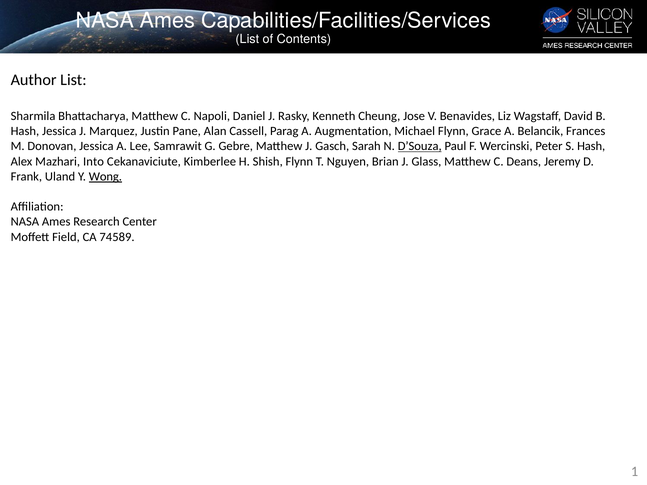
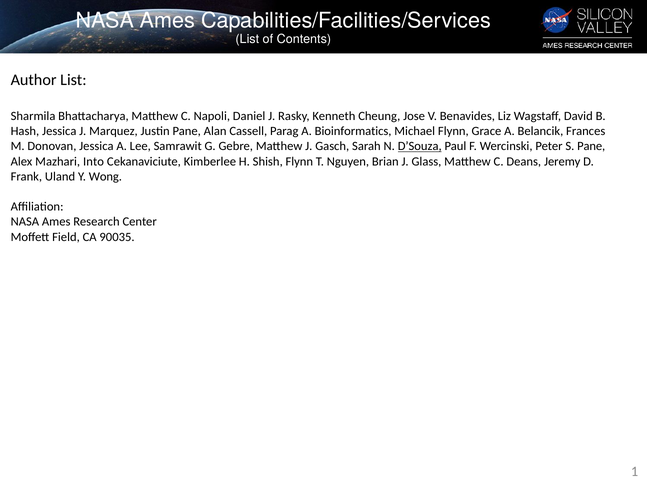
Augmentation: Augmentation -> Bioinformatics (353, 131)
S Hash: Hash -> Pane (591, 146)
Wong underline: present -> none (105, 177)
74589: 74589 -> 90035 (117, 237)
